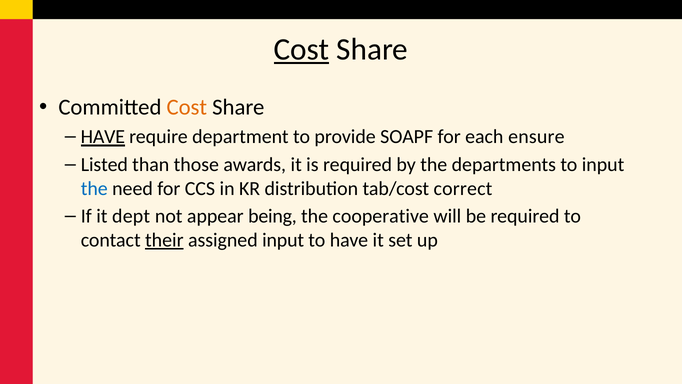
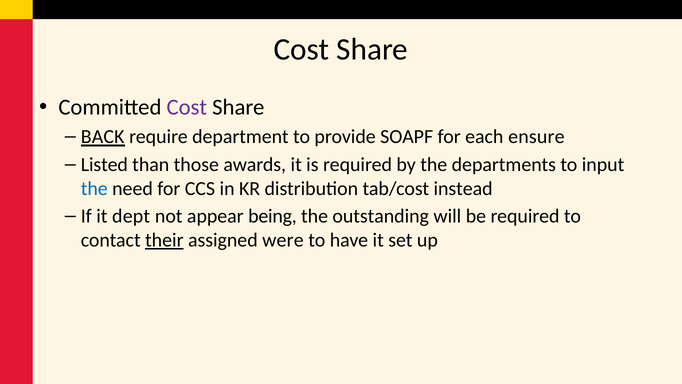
Cost underline: present -> none (302, 50)
Cost colour: orange -> purple (187, 107)
HAVE: HAVE -> BACK (103, 137)
correct: correct -> instead (463, 188)
cooperative: cooperative -> outstanding (381, 216)
assigned input: input -> were (283, 240)
